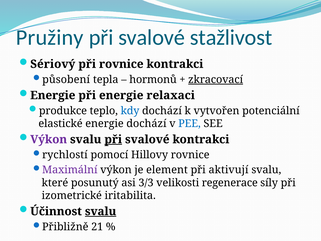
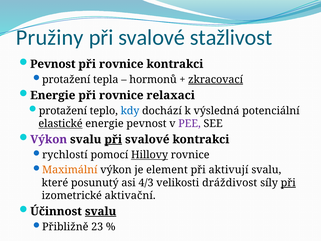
Sériový: Sériový -> Pevnost (53, 64)
působení: působení -> protažení (66, 79)
Energie při energie: energie -> rovnice (121, 95)
produkce: produkce -> protažení (63, 111)
vytvořen: vytvořen -> výsledná (217, 111)
elastické underline: none -> present (61, 124)
energie dochází: dochází -> pevnost (146, 124)
PEE colour: blue -> purple (189, 124)
Hillovy underline: none -> present (150, 155)
Maximální colour: purple -> orange (70, 170)
3/3: 3/3 -> 4/3 (146, 183)
regenerace: regenerace -> dráždivost (230, 183)
při underline: none -> present (288, 183)
iritabilita: iritabilita -> aktivační (130, 195)
21: 21 -> 23 (97, 227)
